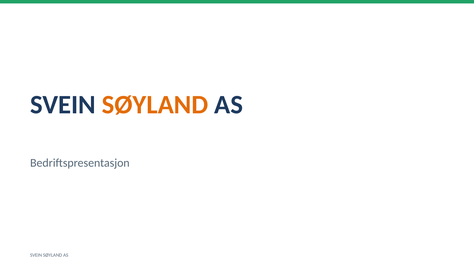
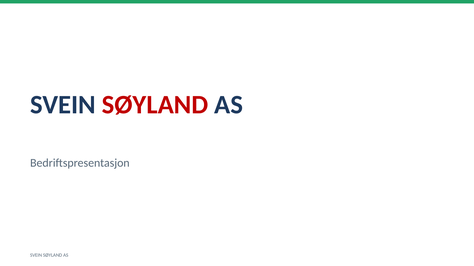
SØYLAND colour: orange -> red (155, 105)
